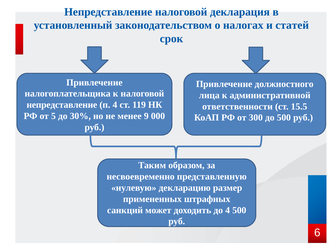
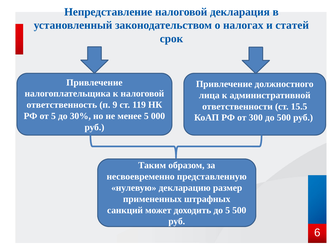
непредставление: непредставление -> ответственность (62, 105)
п 4: 4 -> 9 (115, 105)
менее 9: 9 -> 5 (146, 116)
до 4: 4 -> 5 (228, 210)
